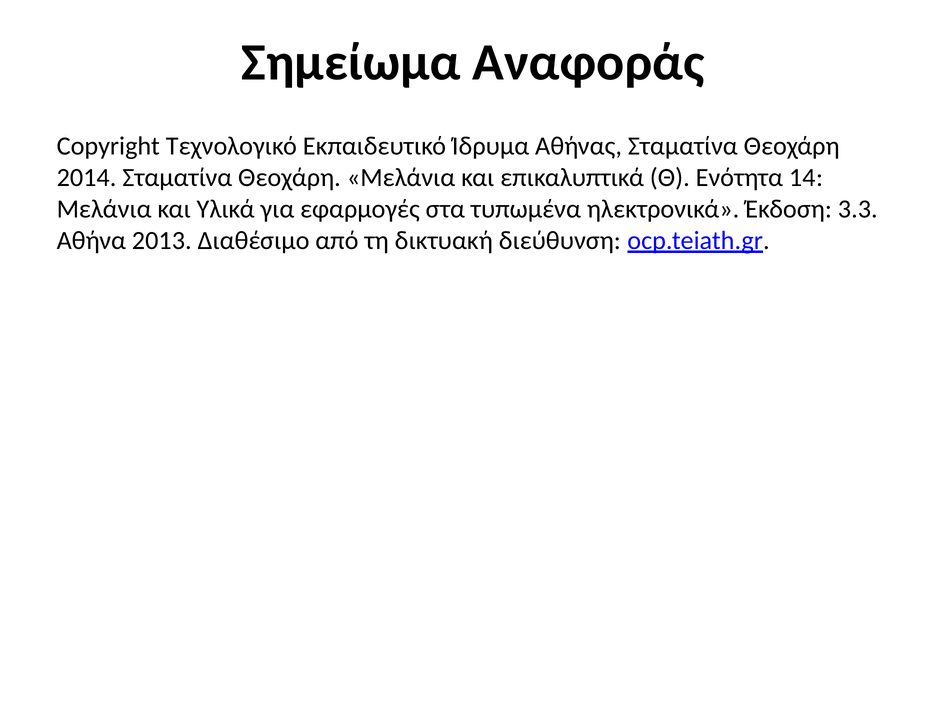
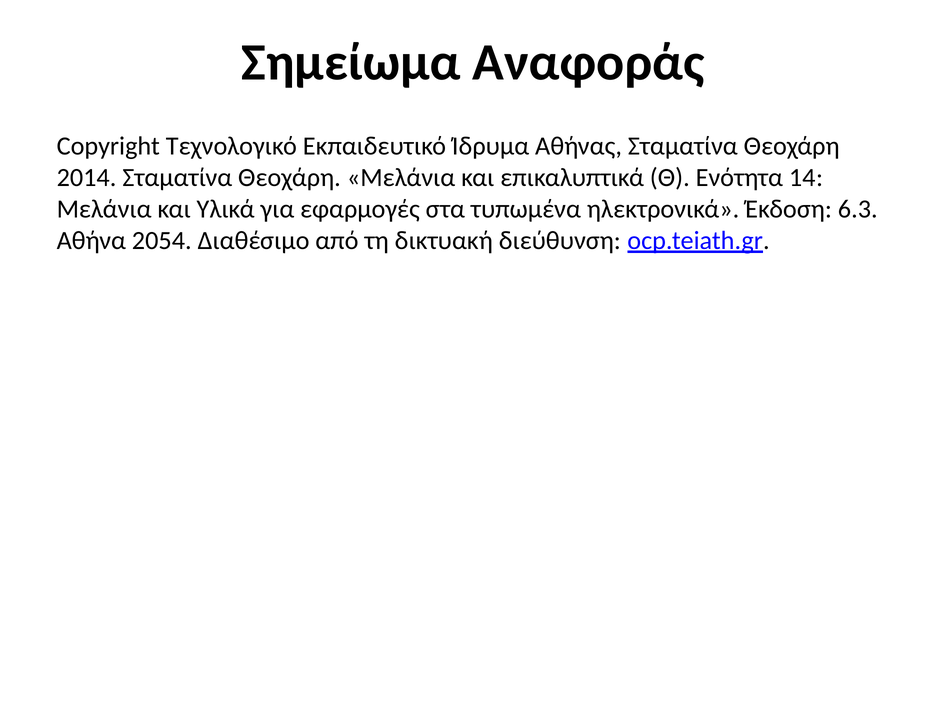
3.3: 3.3 -> 6.3 (858, 209)
2013: 2013 -> 2054 (162, 240)
